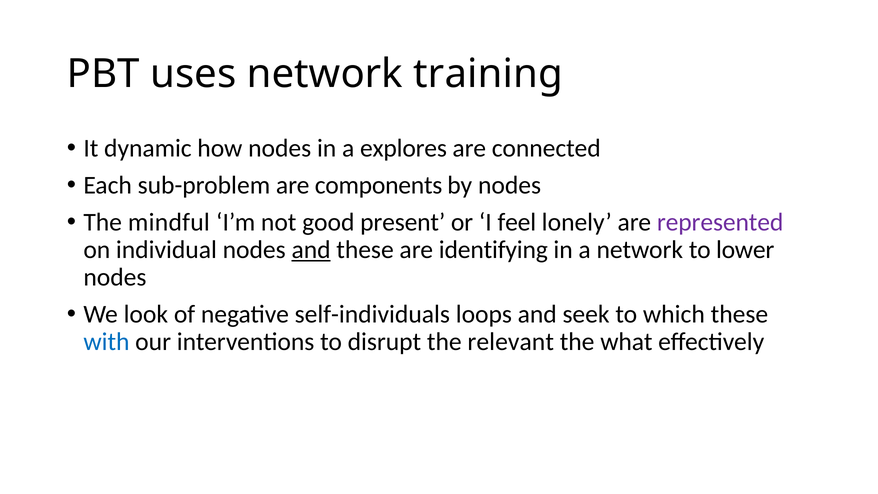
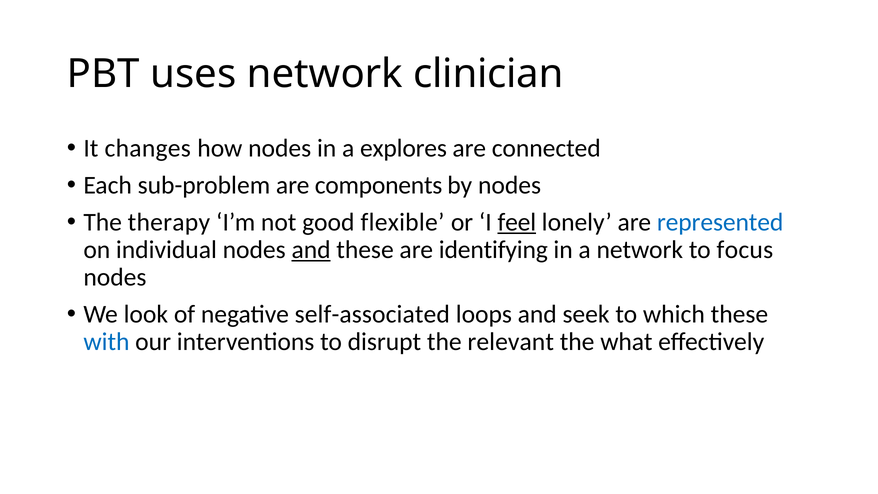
training: training -> clinician (488, 74)
dynamic: dynamic -> changes (148, 148)
mindful: mindful -> therapy (169, 222)
present: present -> flexible (403, 222)
feel underline: none -> present (517, 222)
represented colour: purple -> blue (720, 222)
lower: lower -> focus (745, 250)
self-individuals: self-individuals -> self-associated (372, 314)
